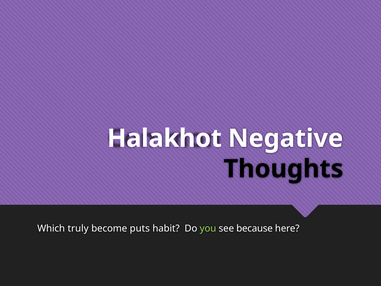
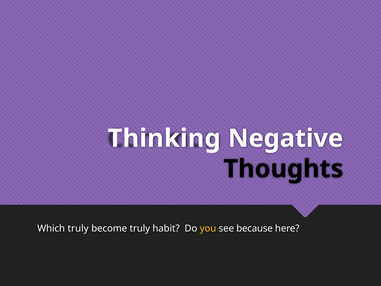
Halakhot: Halakhot -> Thinking (164, 138)
become puts: puts -> truly (140, 228)
you colour: light green -> yellow (208, 228)
